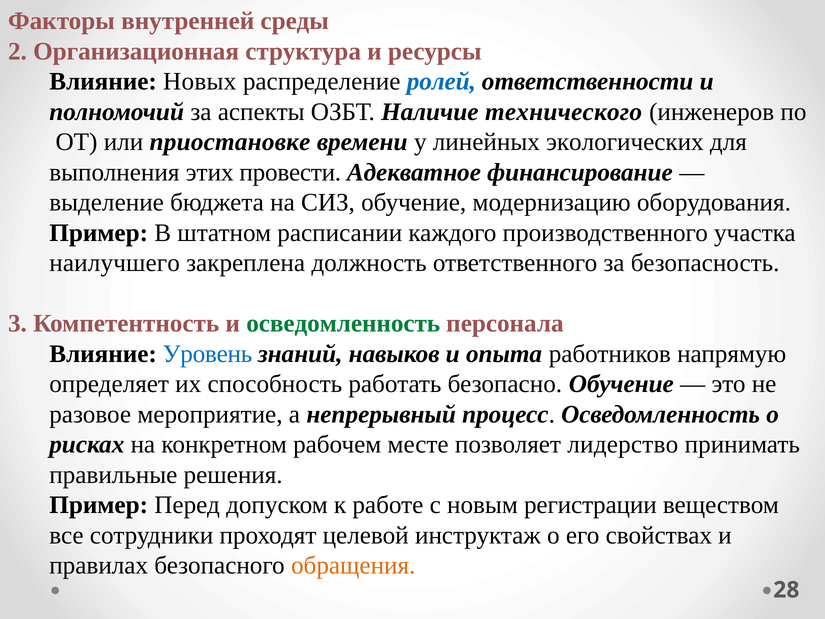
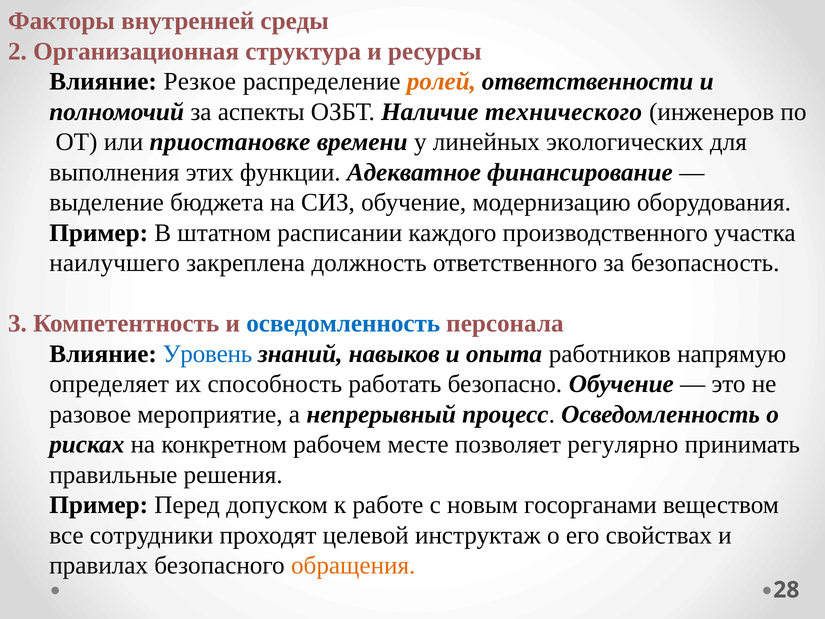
Новых: Новых -> Резкое (200, 81)
ролей colour: blue -> orange (441, 81)
провести: провести -> функции (290, 172)
осведомленность colour: green -> blue (343, 323)
лидерство: лидерство -> регулярно (623, 444)
регистрации: регистрации -> госорганами (590, 505)
